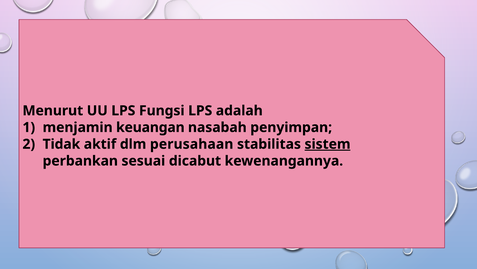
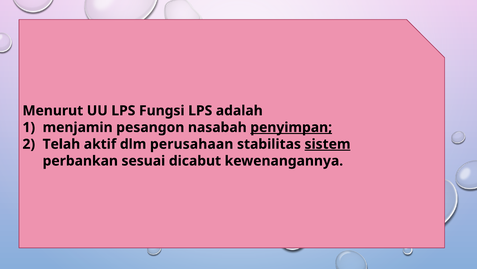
keuangan: keuangan -> pesangon (150, 127)
penyimpan underline: none -> present (291, 127)
Tidak: Tidak -> Telah (61, 144)
